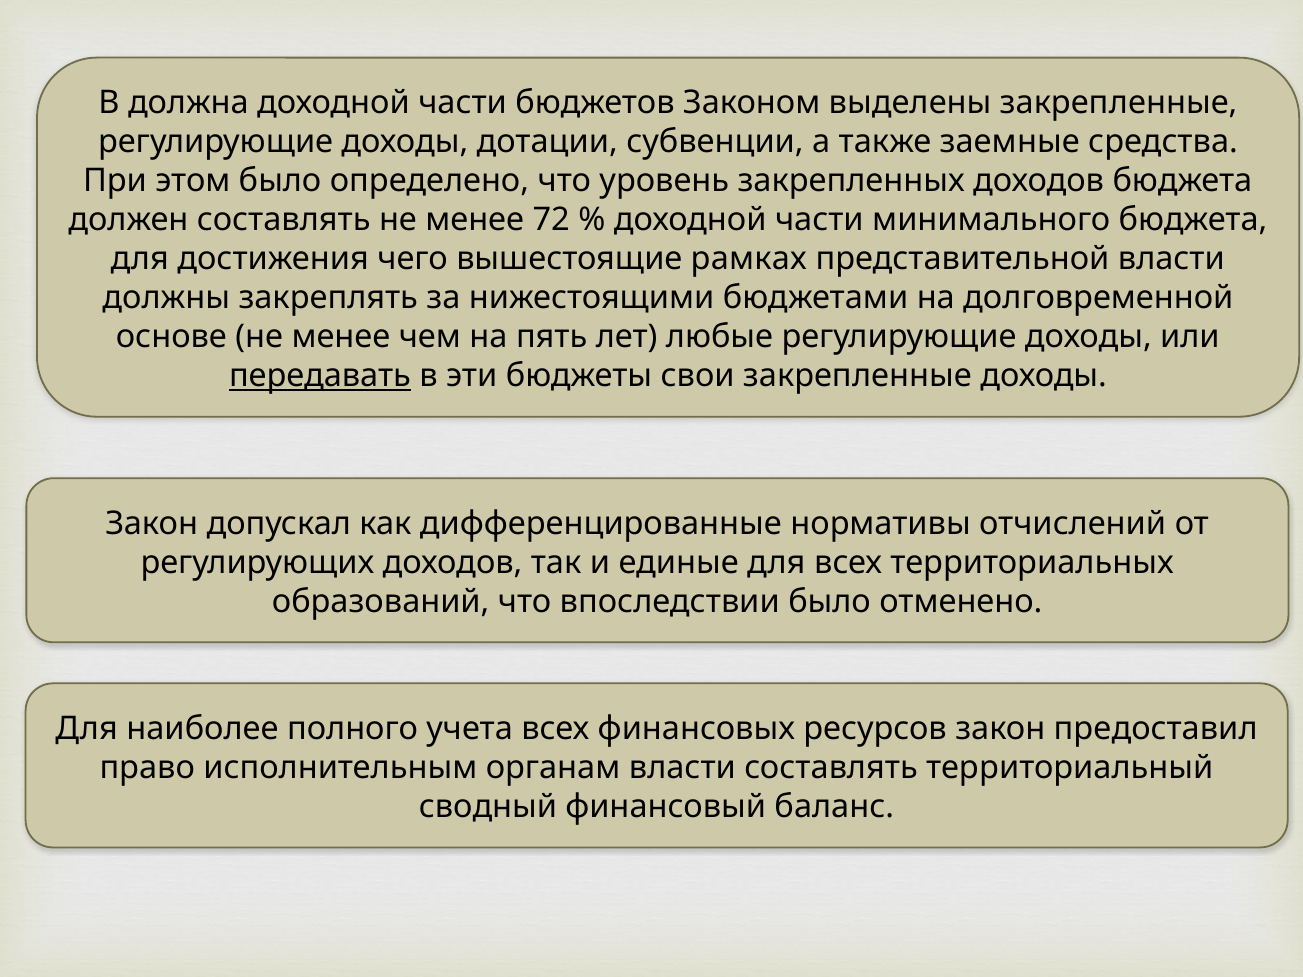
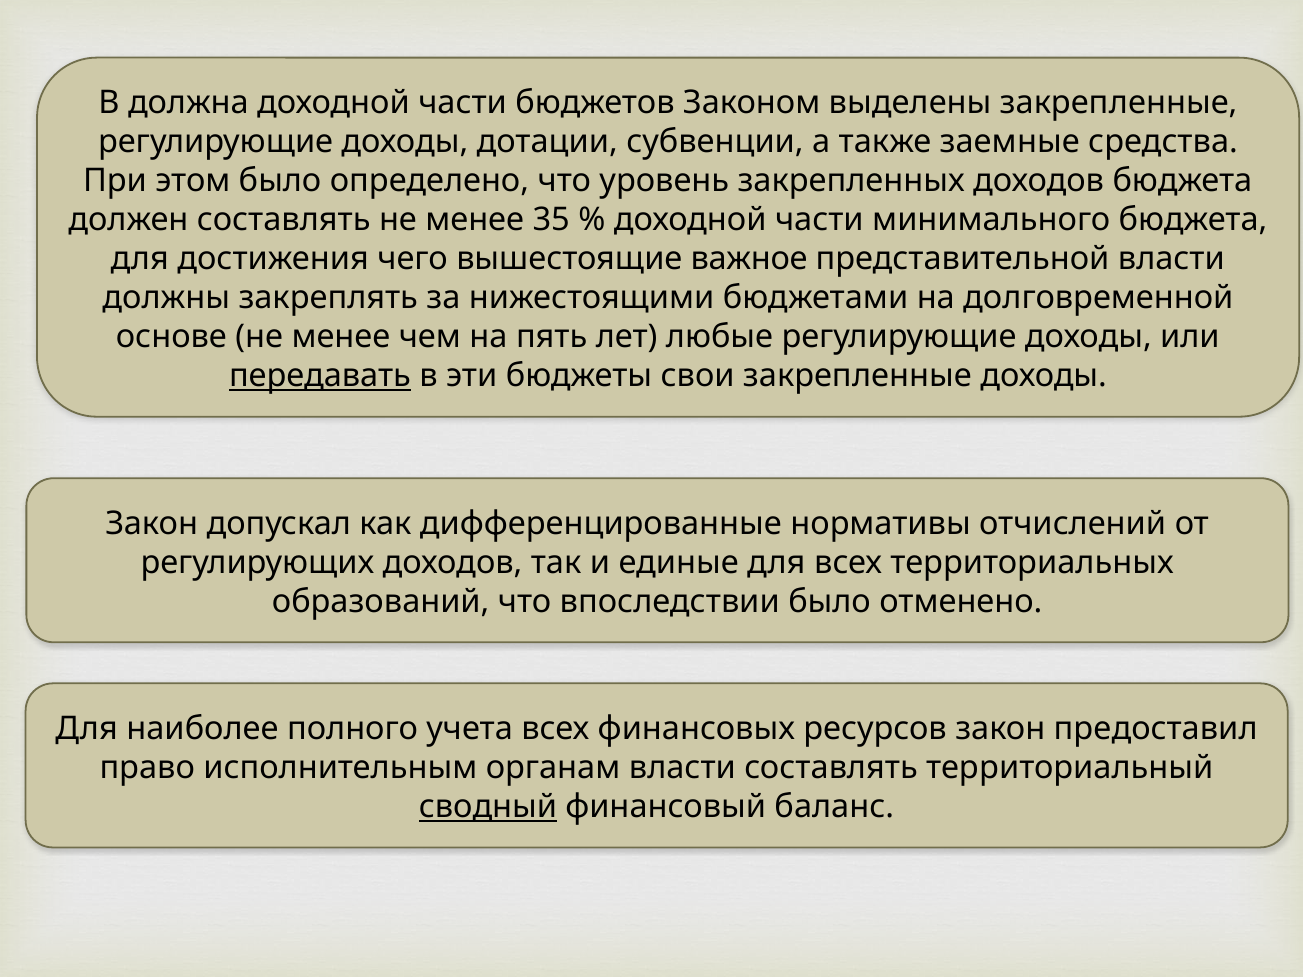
72: 72 -> 35 (551, 220)
рамках: рамках -> важное (749, 259)
сводный underline: none -> present (488, 807)
